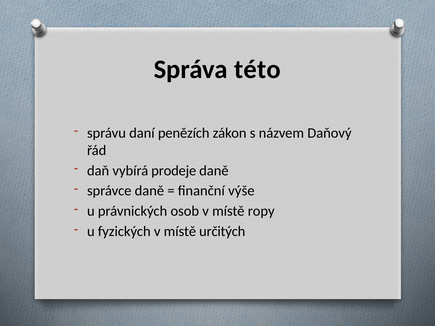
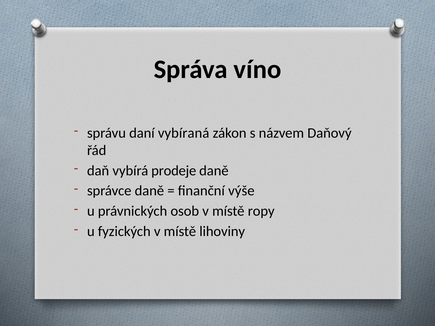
této: této -> víno (258, 69)
penězích: penězích -> vybíraná (184, 133)
určitých: určitých -> lihoviny (222, 232)
